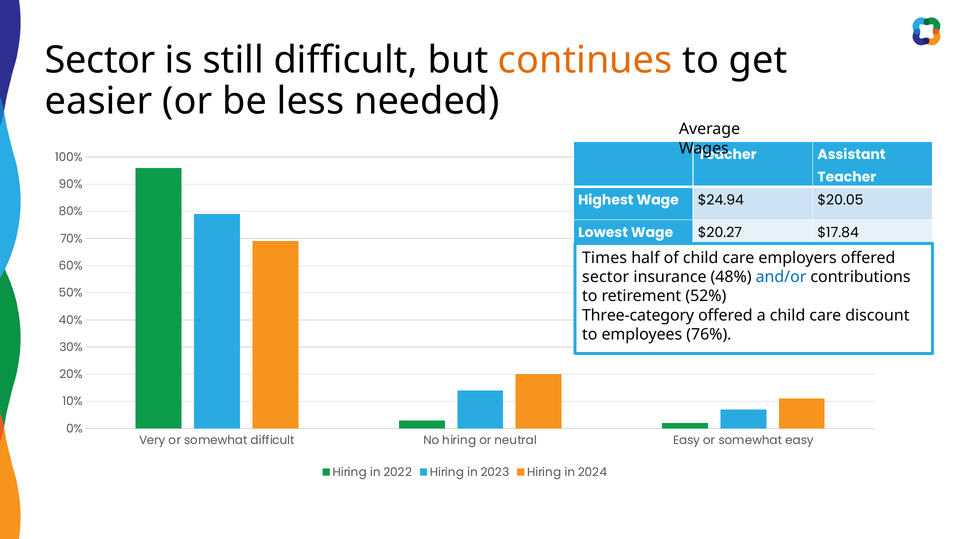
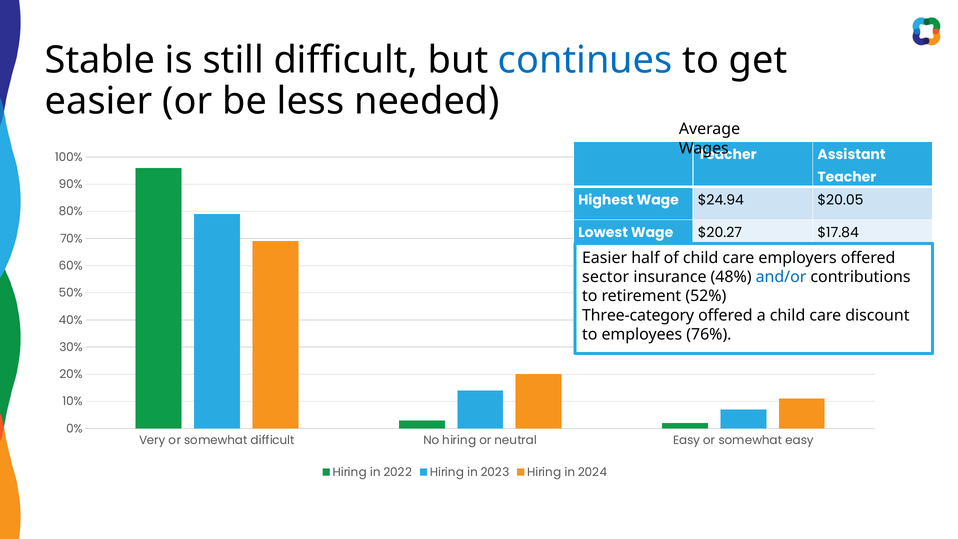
Sector: Sector -> Stable (100, 60)
continues colour: orange -> blue (585, 60)
Times: Times -> Easier (605, 258)
